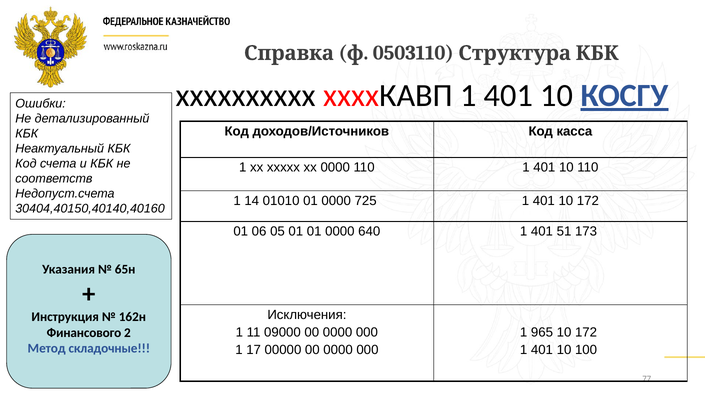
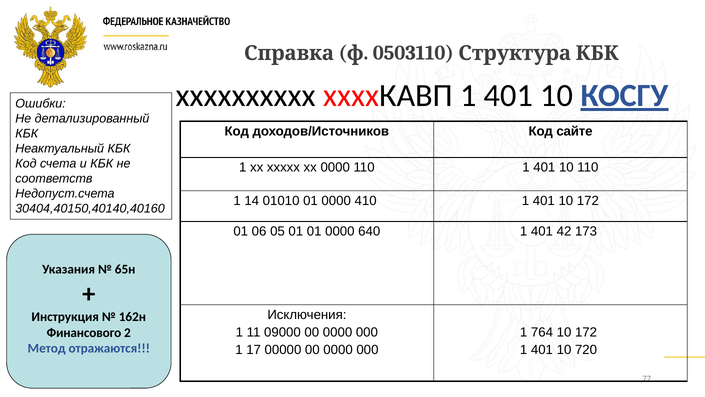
касса: касса -> сайте (574, 131)
725: 725 -> 410 (366, 200)
51: 51 -> 42 (564, 231)
965: 965 -> 764 (542, 332)
складочные: складочные -> отражаются (109, 348)
100: 100 -> 720 (586, 350)
